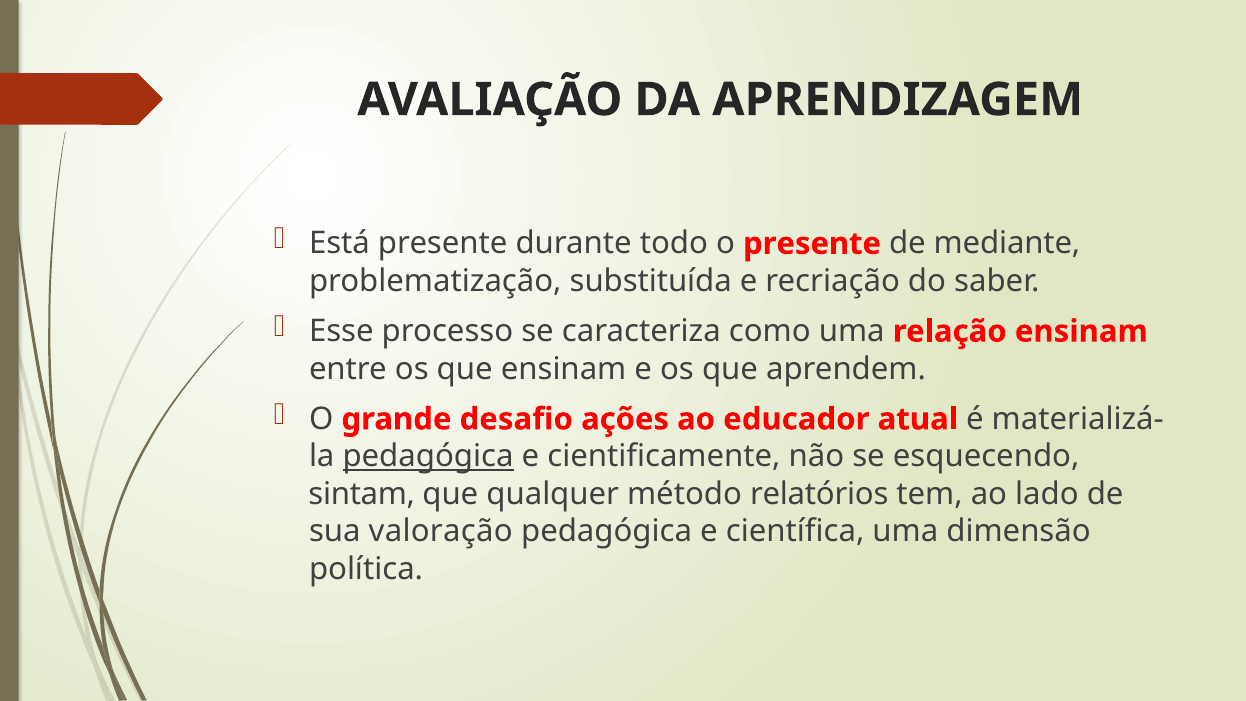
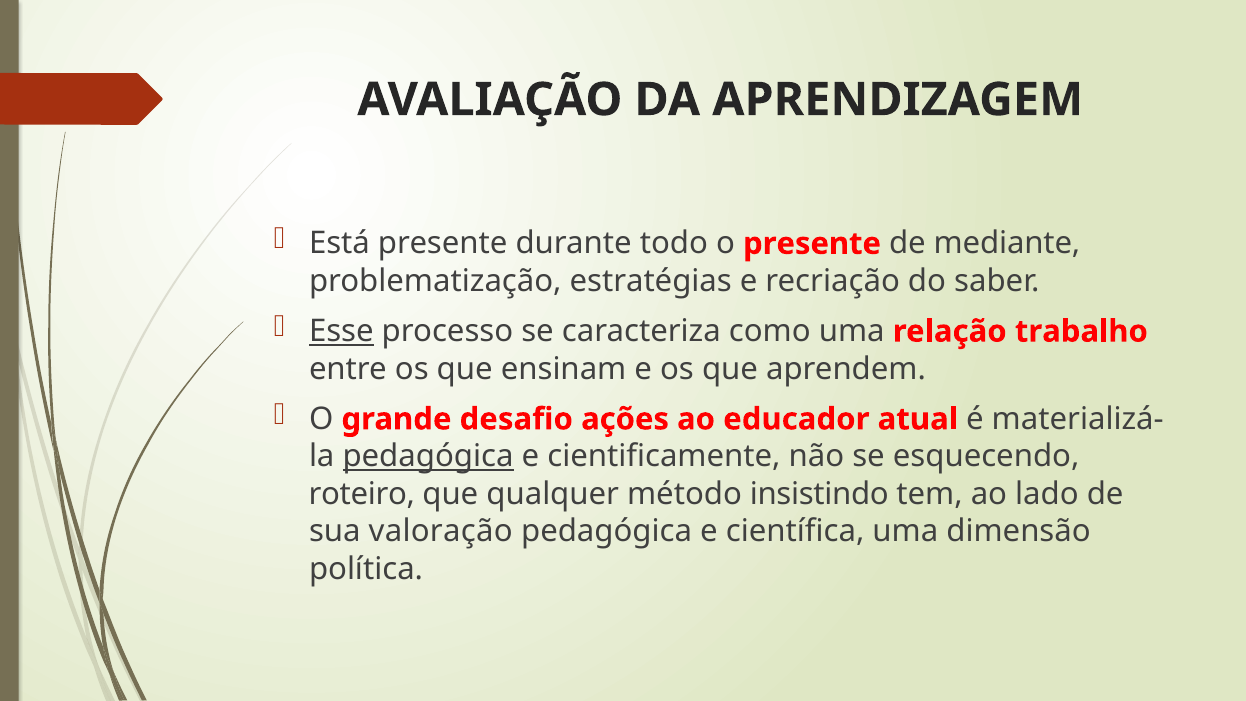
substituída: substituída -> estratégias (651, 281)
Esse underline: none -> present (341, 331)
relação ensinam: ensinam -> trabalho (1081, 331)
sintam: sintam -> roteiro (362, 494)
relatórios: relatórios -> insistindo (819, 494)
